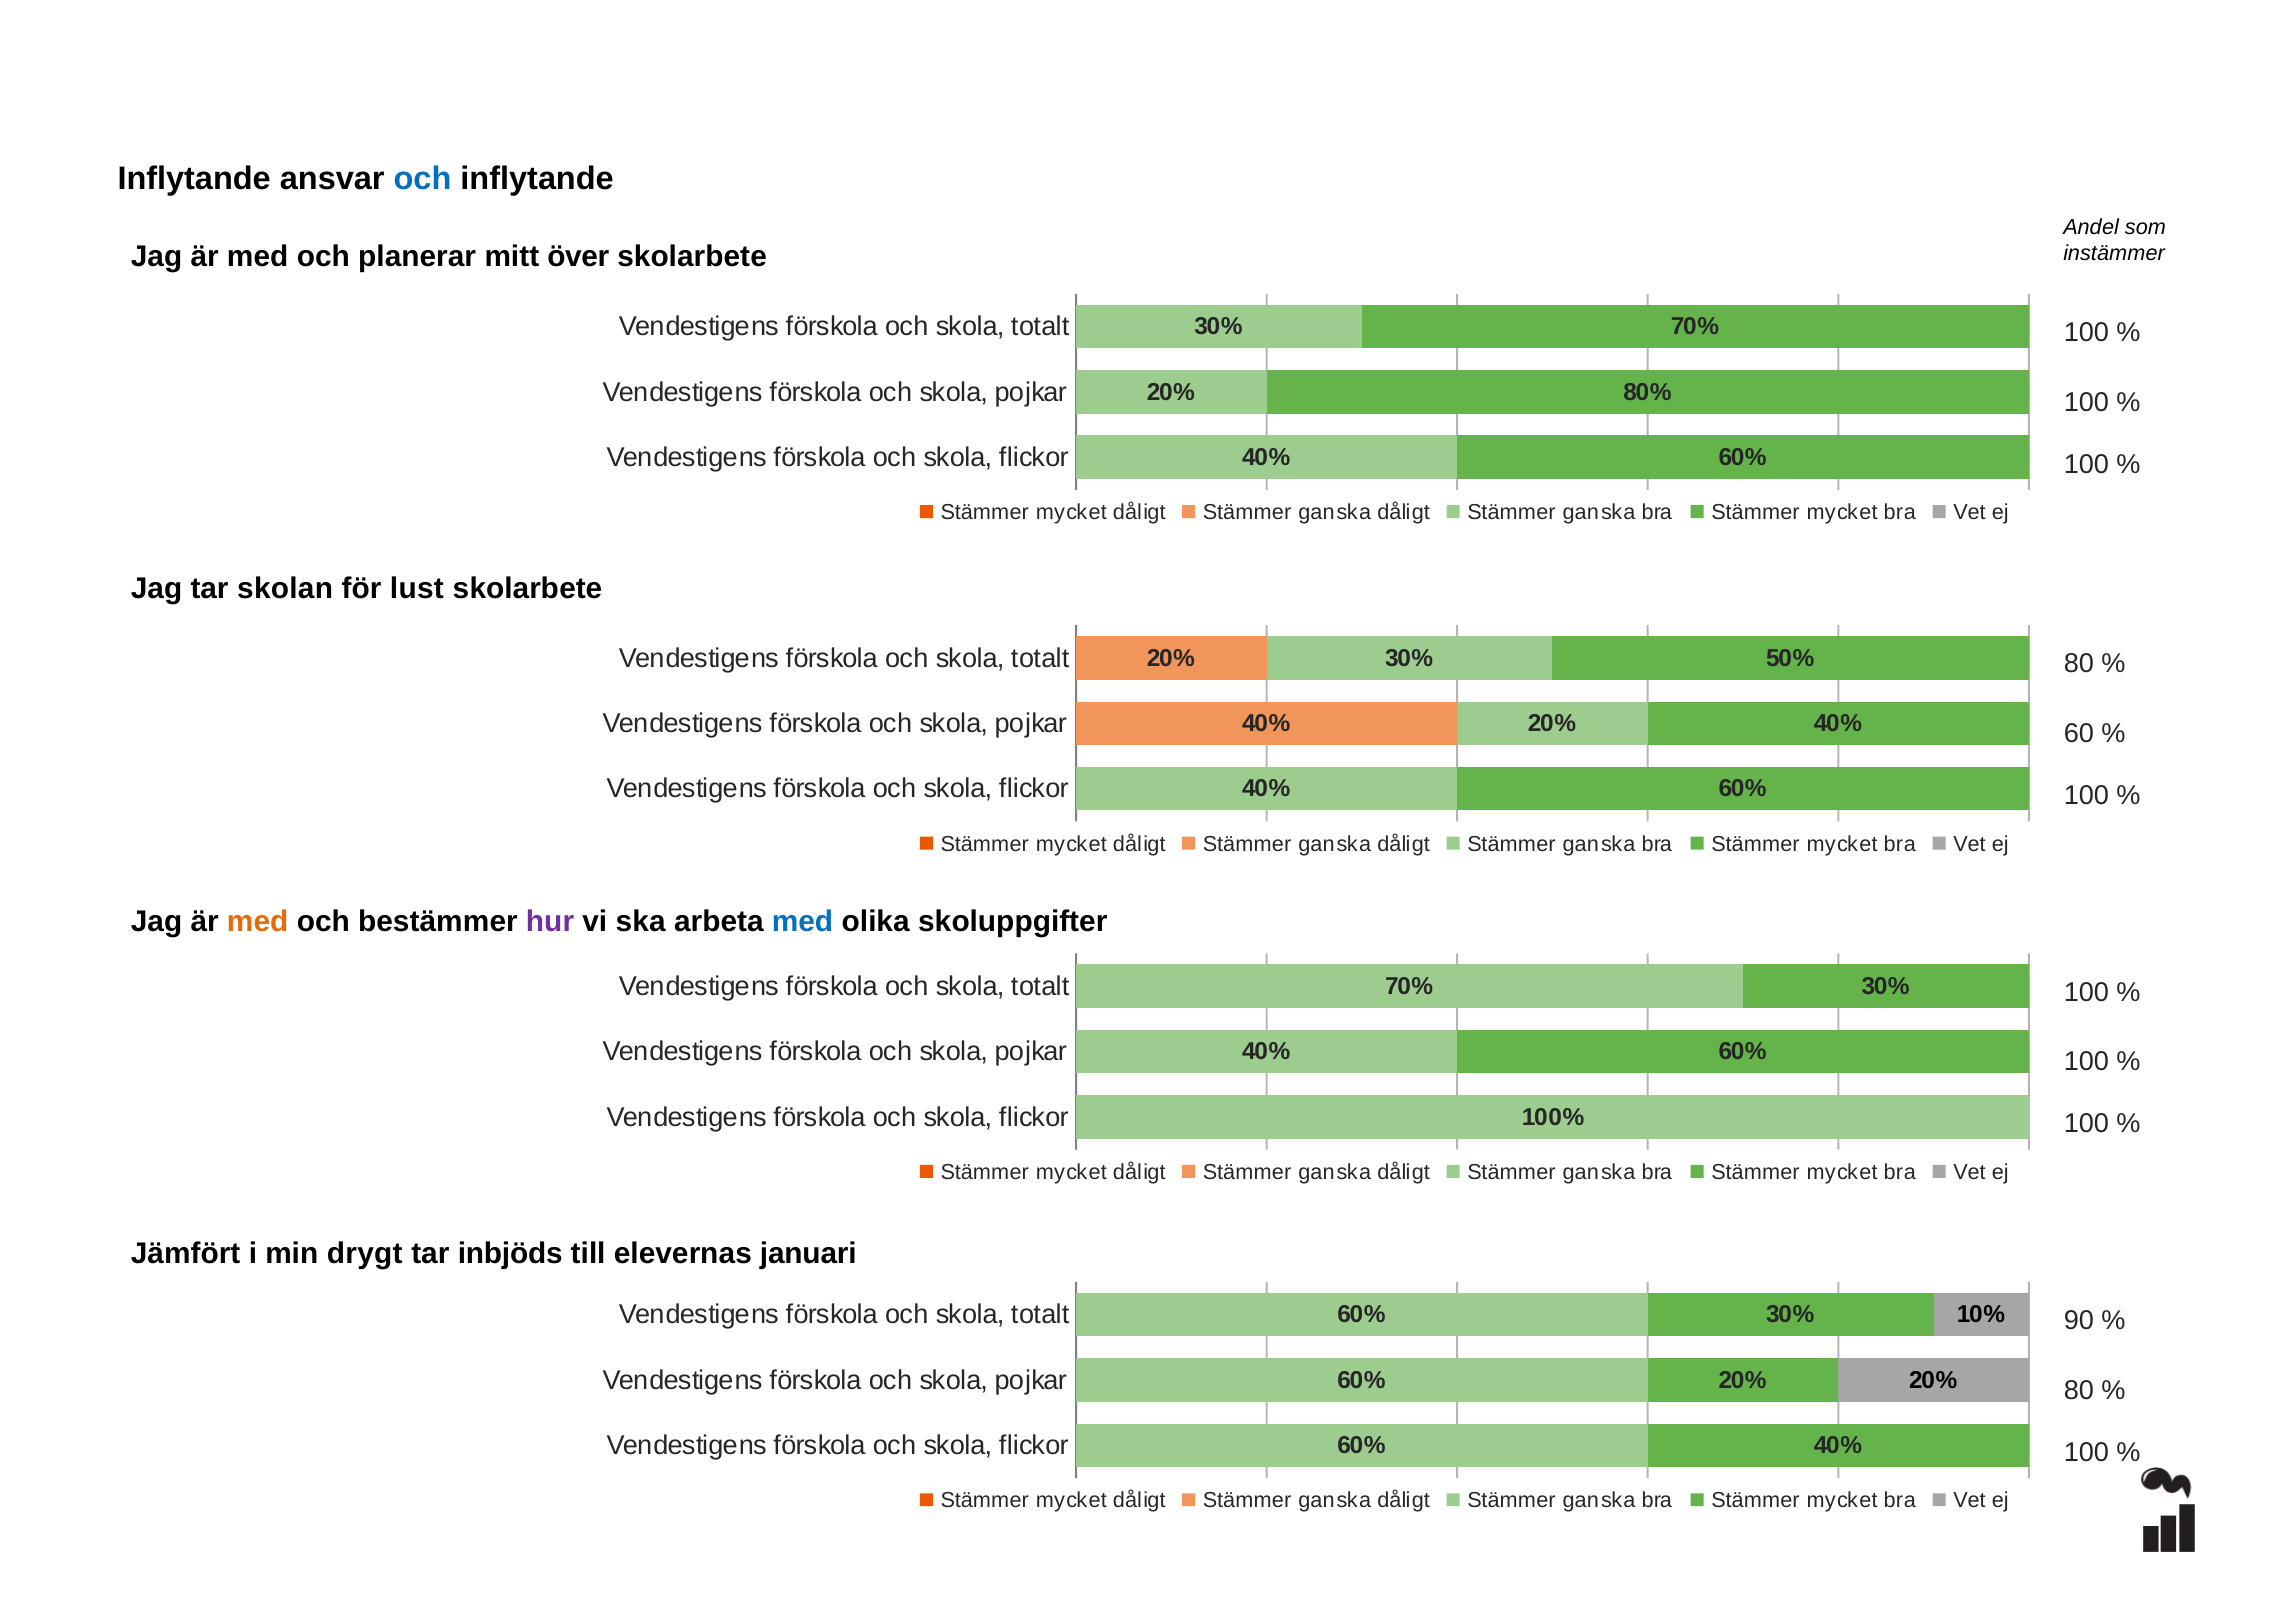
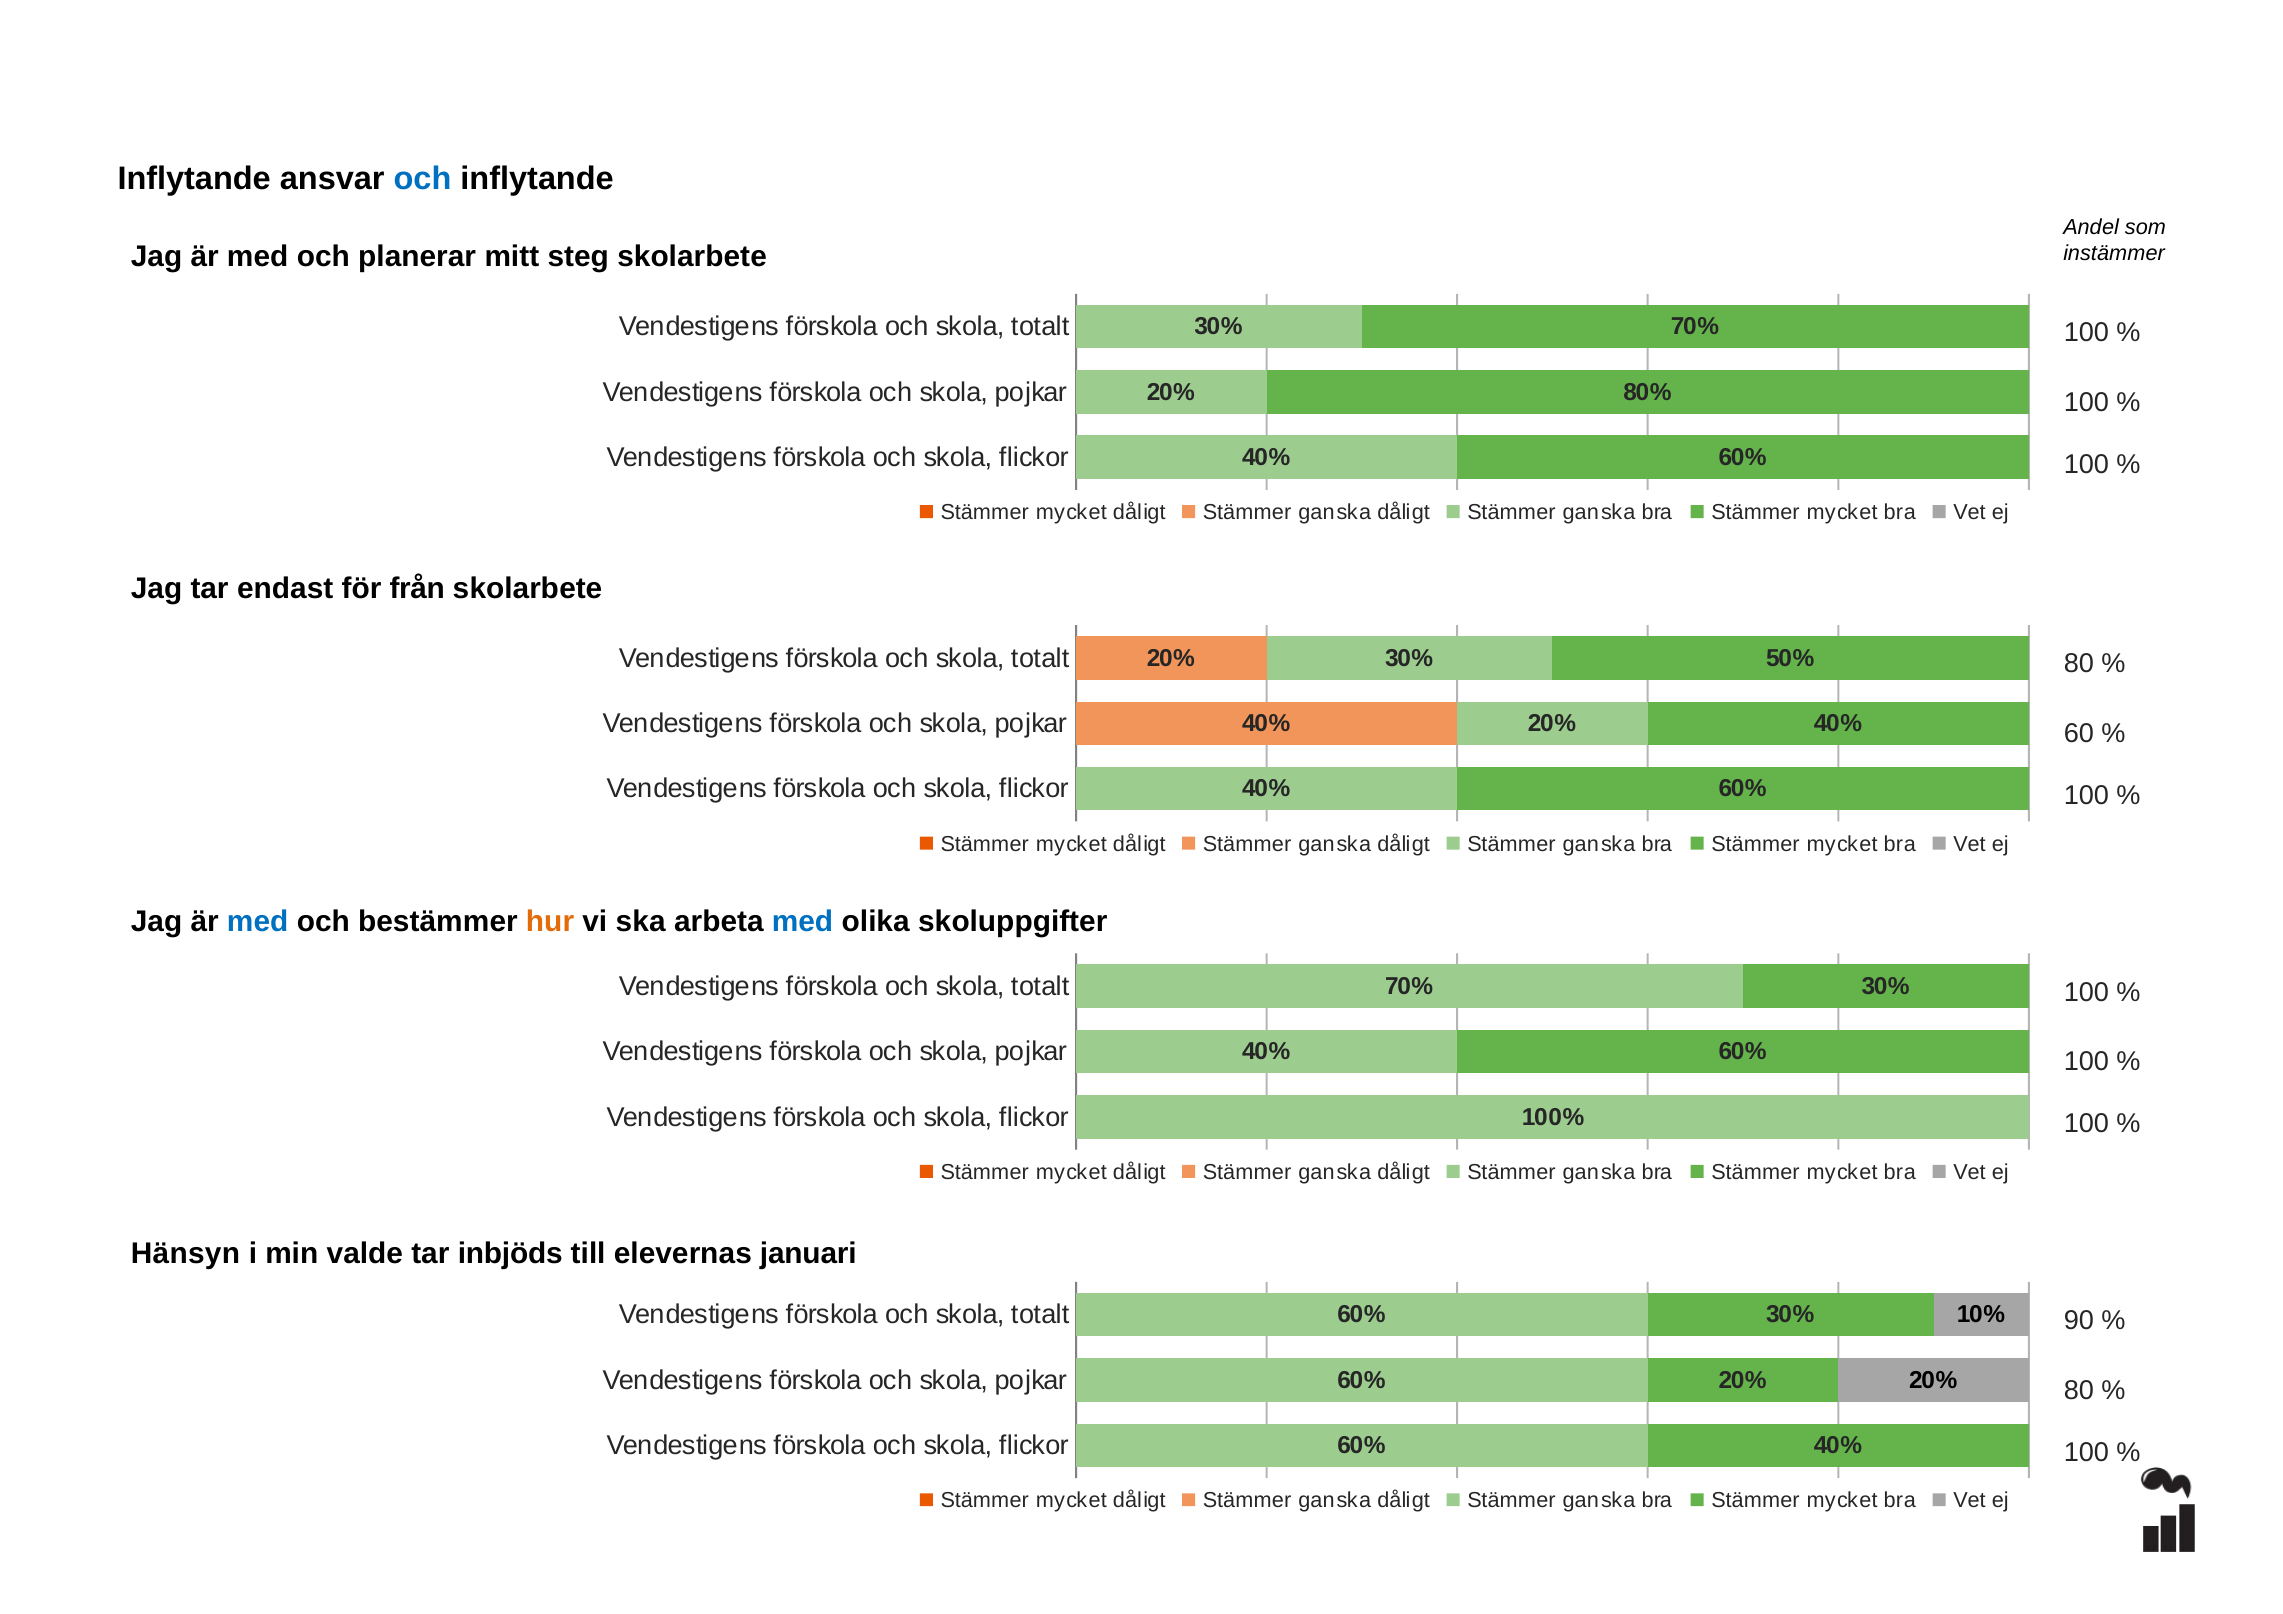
över: över -> steg (578, 256)
skolan: skolan -> endast (285, 589)
lust: lust -> från (417, 589)
med colour: orange -> blue (258, 921)
hur colour: purple -> orange (550, 921)
Jämfört: Jämfört -> Hänsyn (185, 1254)
drygt: drygt -> valde (365, 1254)
